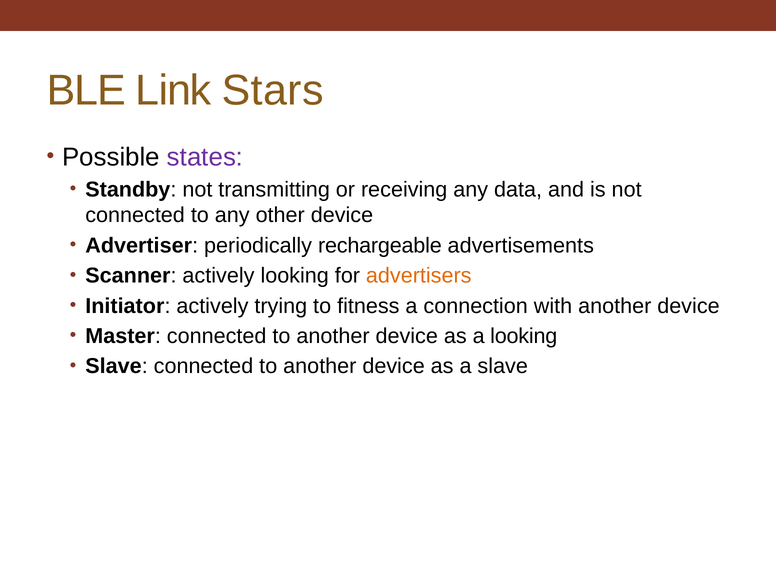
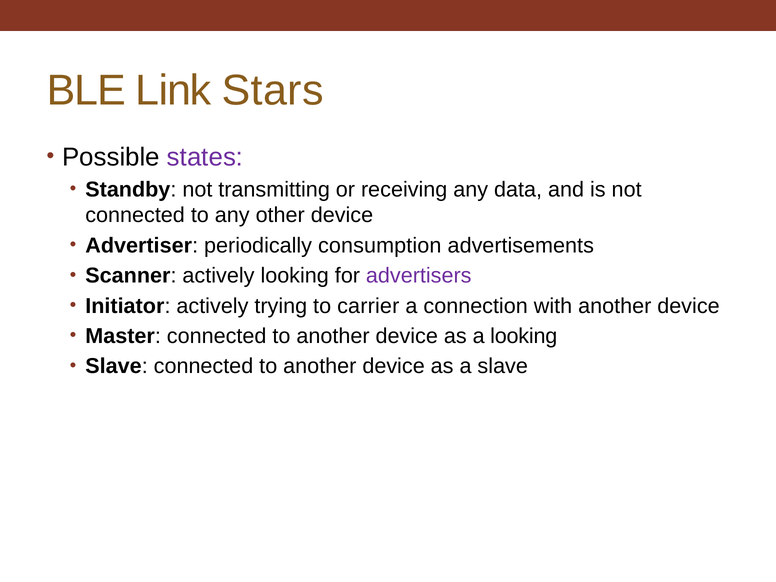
rechargeable: rechargeable -> consumption (380, 246)
advertisers colour: orange -> purple (419, 276)
fitness: fitness -> carrier (368, 306)
